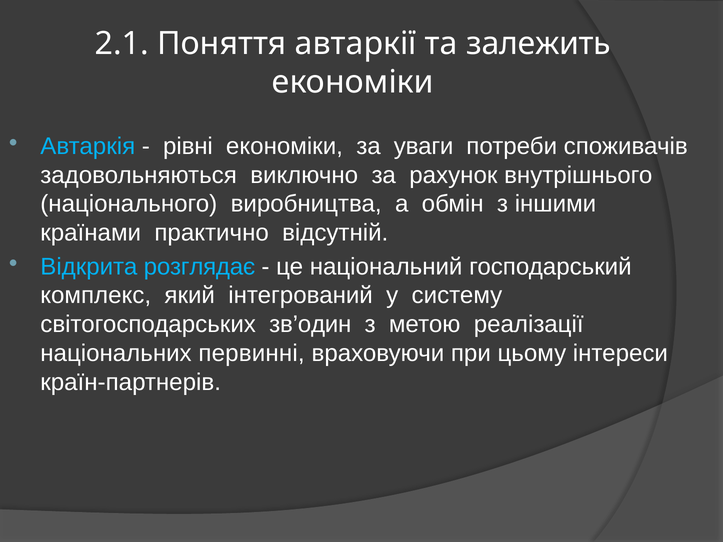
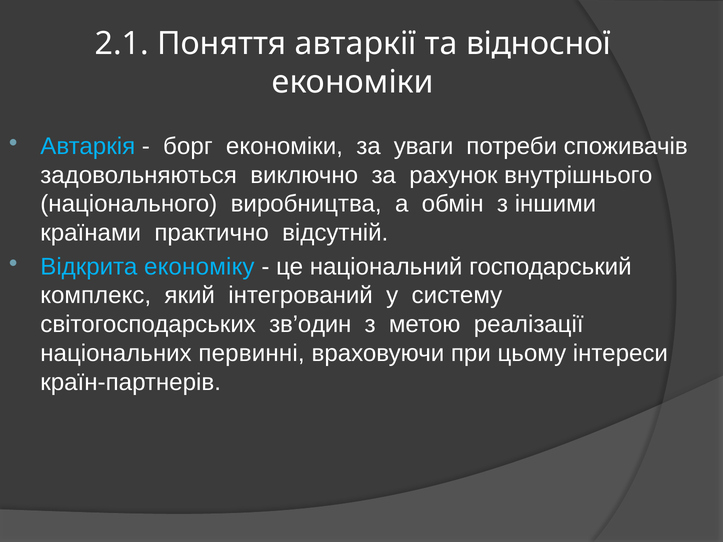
залежить: залежить -> відносної (539, 44)
рівні: рівні -> борг (188, 146)
розглядає: розглядає -> економіку (199, 267)
